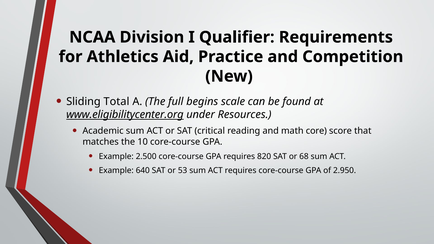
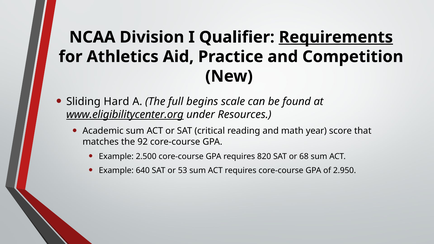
Requirements underline: none -> present (336, 37)
Total: Total -> Hard (116, 102)
core: core -> year (316, 131)
10: 10 -> 92 (143, 142)
